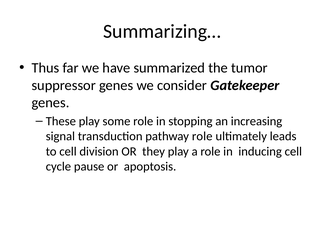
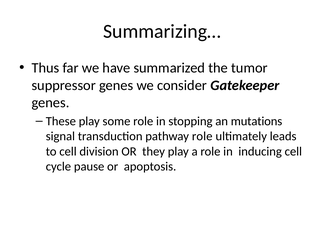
increasing: increasing -> mutations (257, 121)
